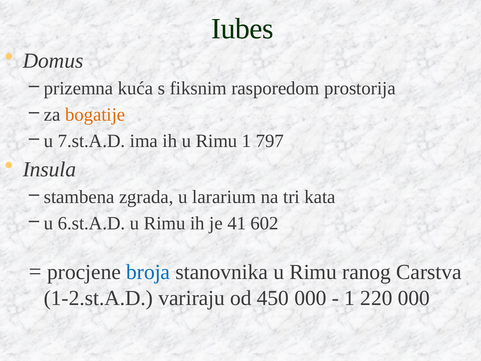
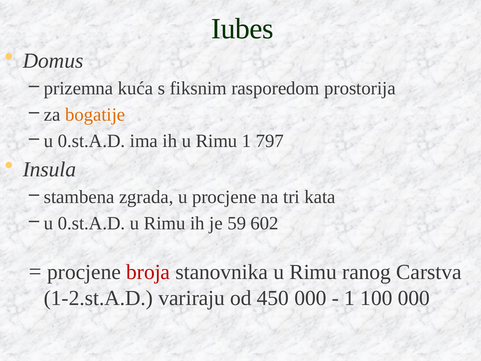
7.st.A.D: 7.st.A.D -> 0.st.A.D (92, 141)
u lararium: lararium -> procjene (224, 197)
6.st.A.D: 6.st.A.D -> 0.st.A.D (92, 223)
41: 41 -> 59 (237, 223)
broja colour: blue -> red (148, 272)
220: 220 -> 100 (376, 298)
